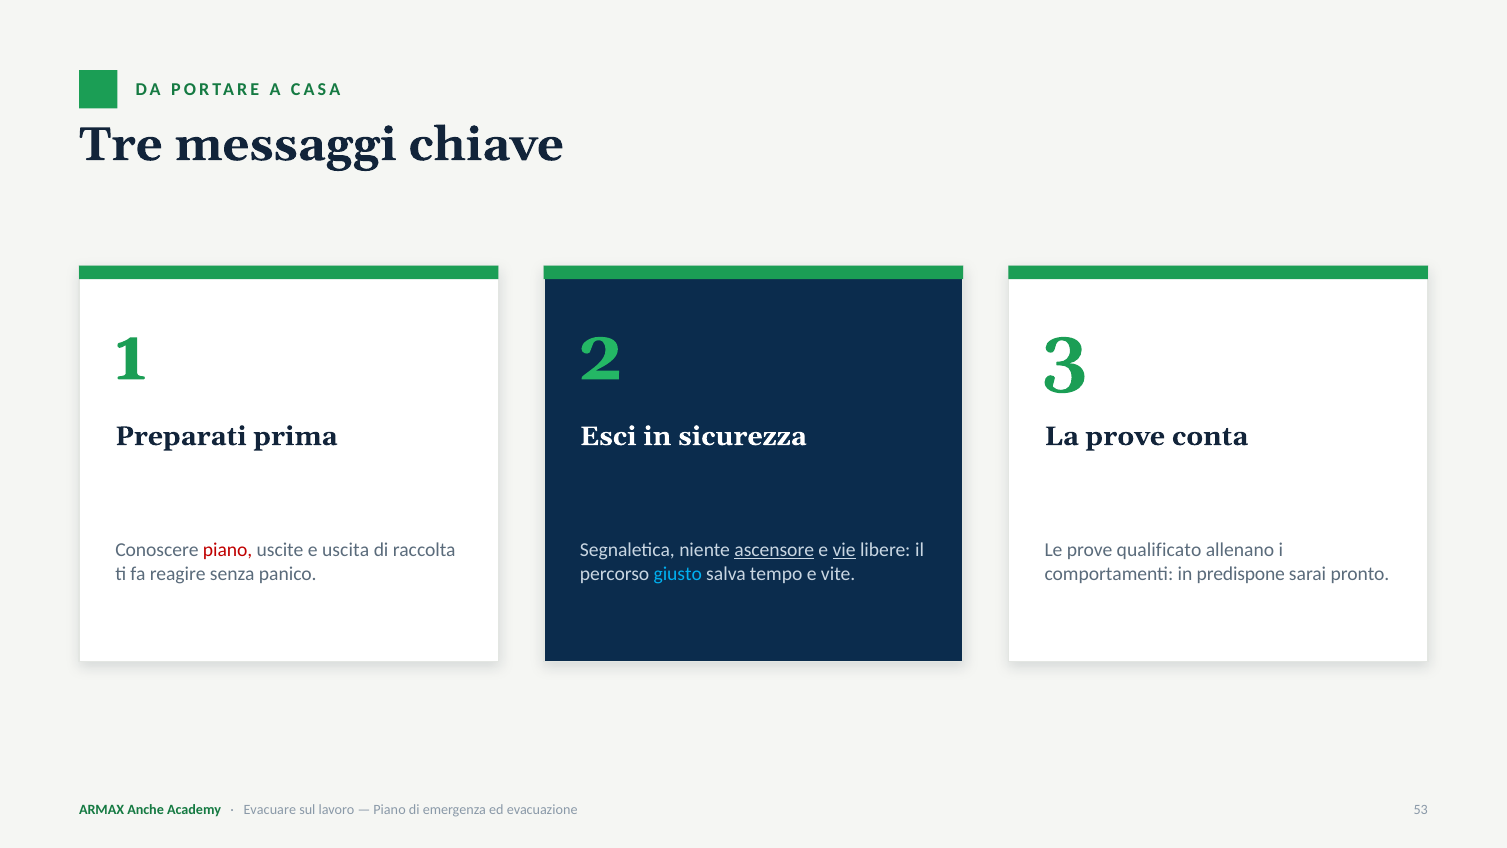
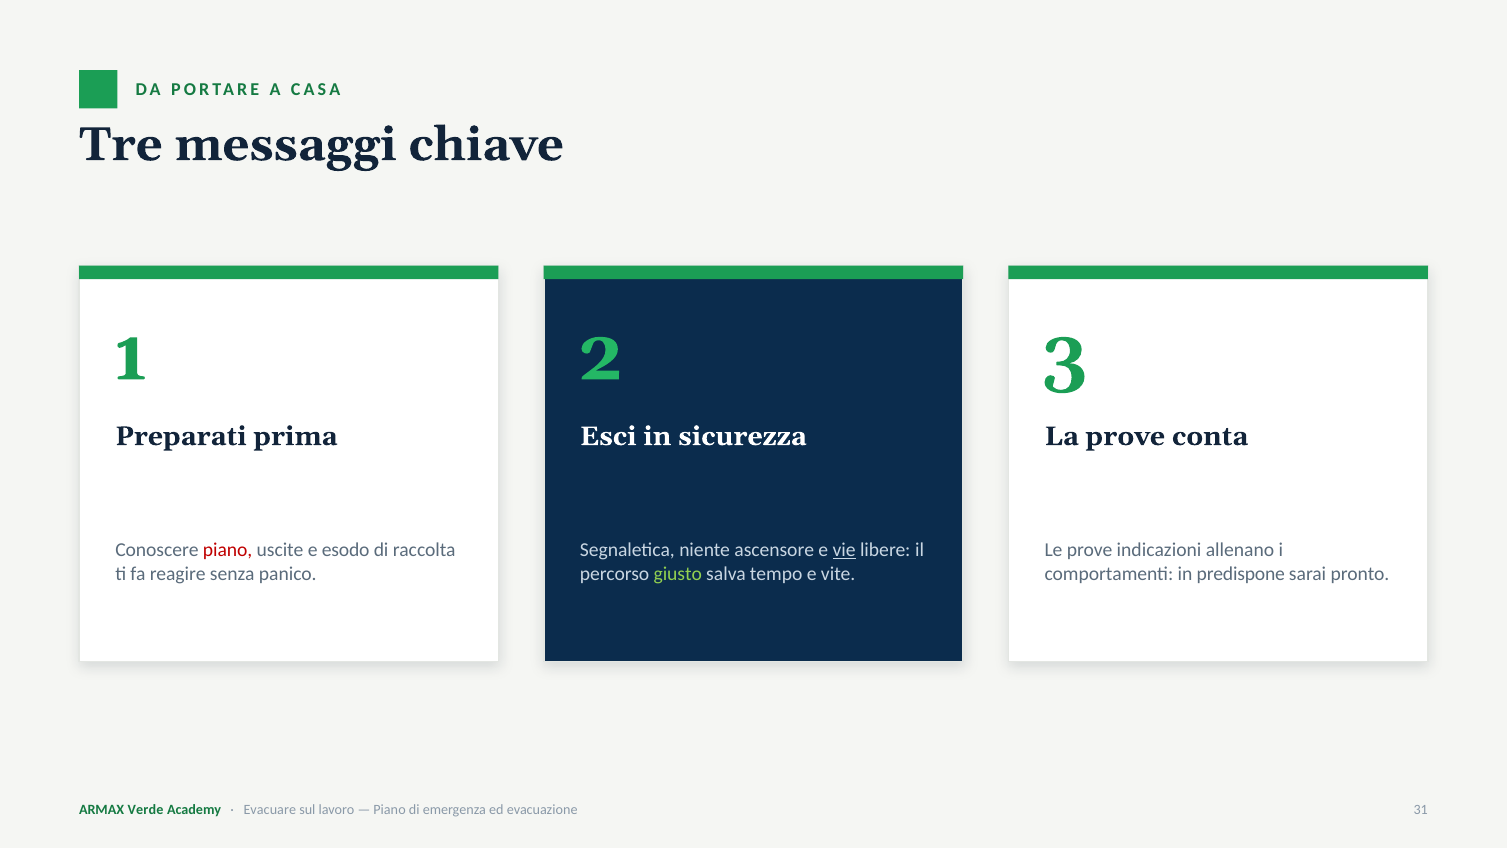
uscita: uscita -> esodo (346, 550)
ascensore underline: present -> none (774, 550)
qualificato: qualificato -> indicazioni (1159, 550)
giusto colour: light blue -> light green (678, 574)
Anche: Anche -> Verde (146, 809)
53: 53 -> 31 (1421, 809)
